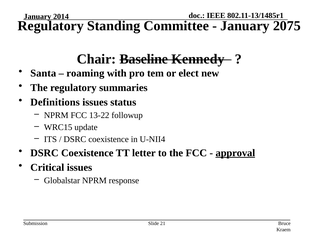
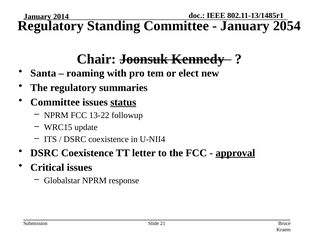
2075: 2075 -> 2054 (287, 26)
Baseline: Baseline -> Joonsuk (144, 59)
Definitions: Definitions -> Committee (55, 102)
status underline: none -> present (123, 102)
